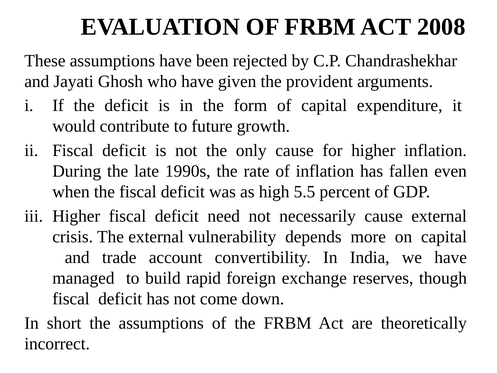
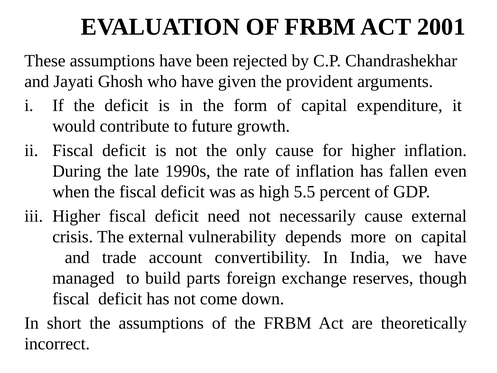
2008: 2008 -> 2001 (441, 27)
rapid: rapid -> parts (203, 278)
